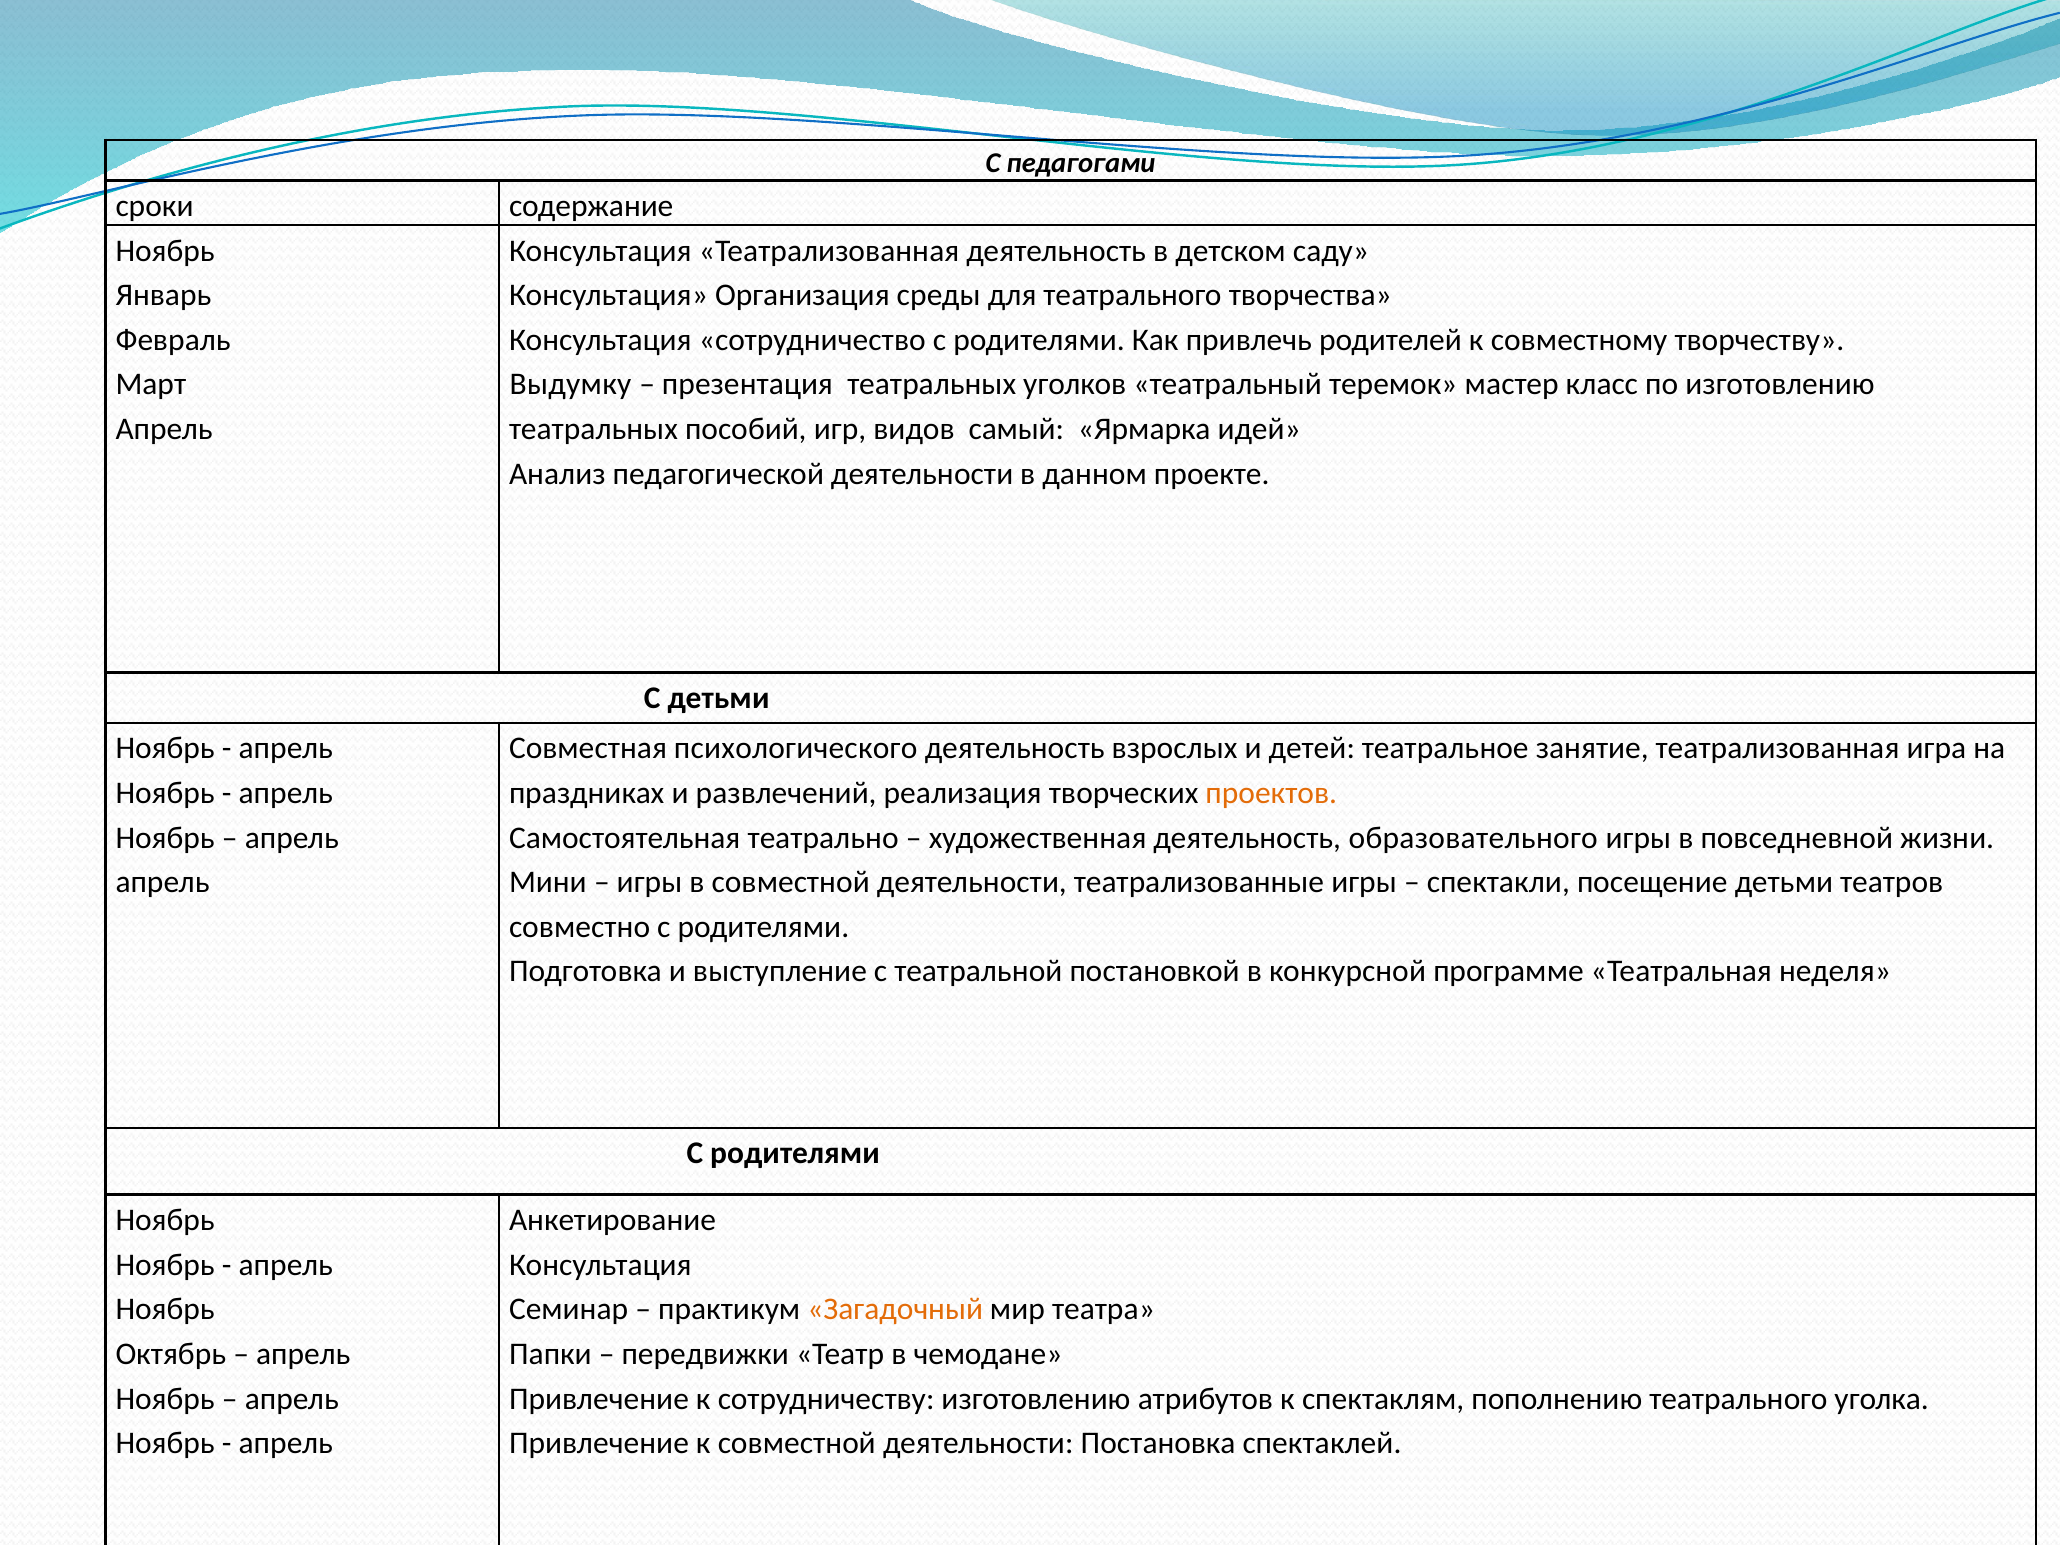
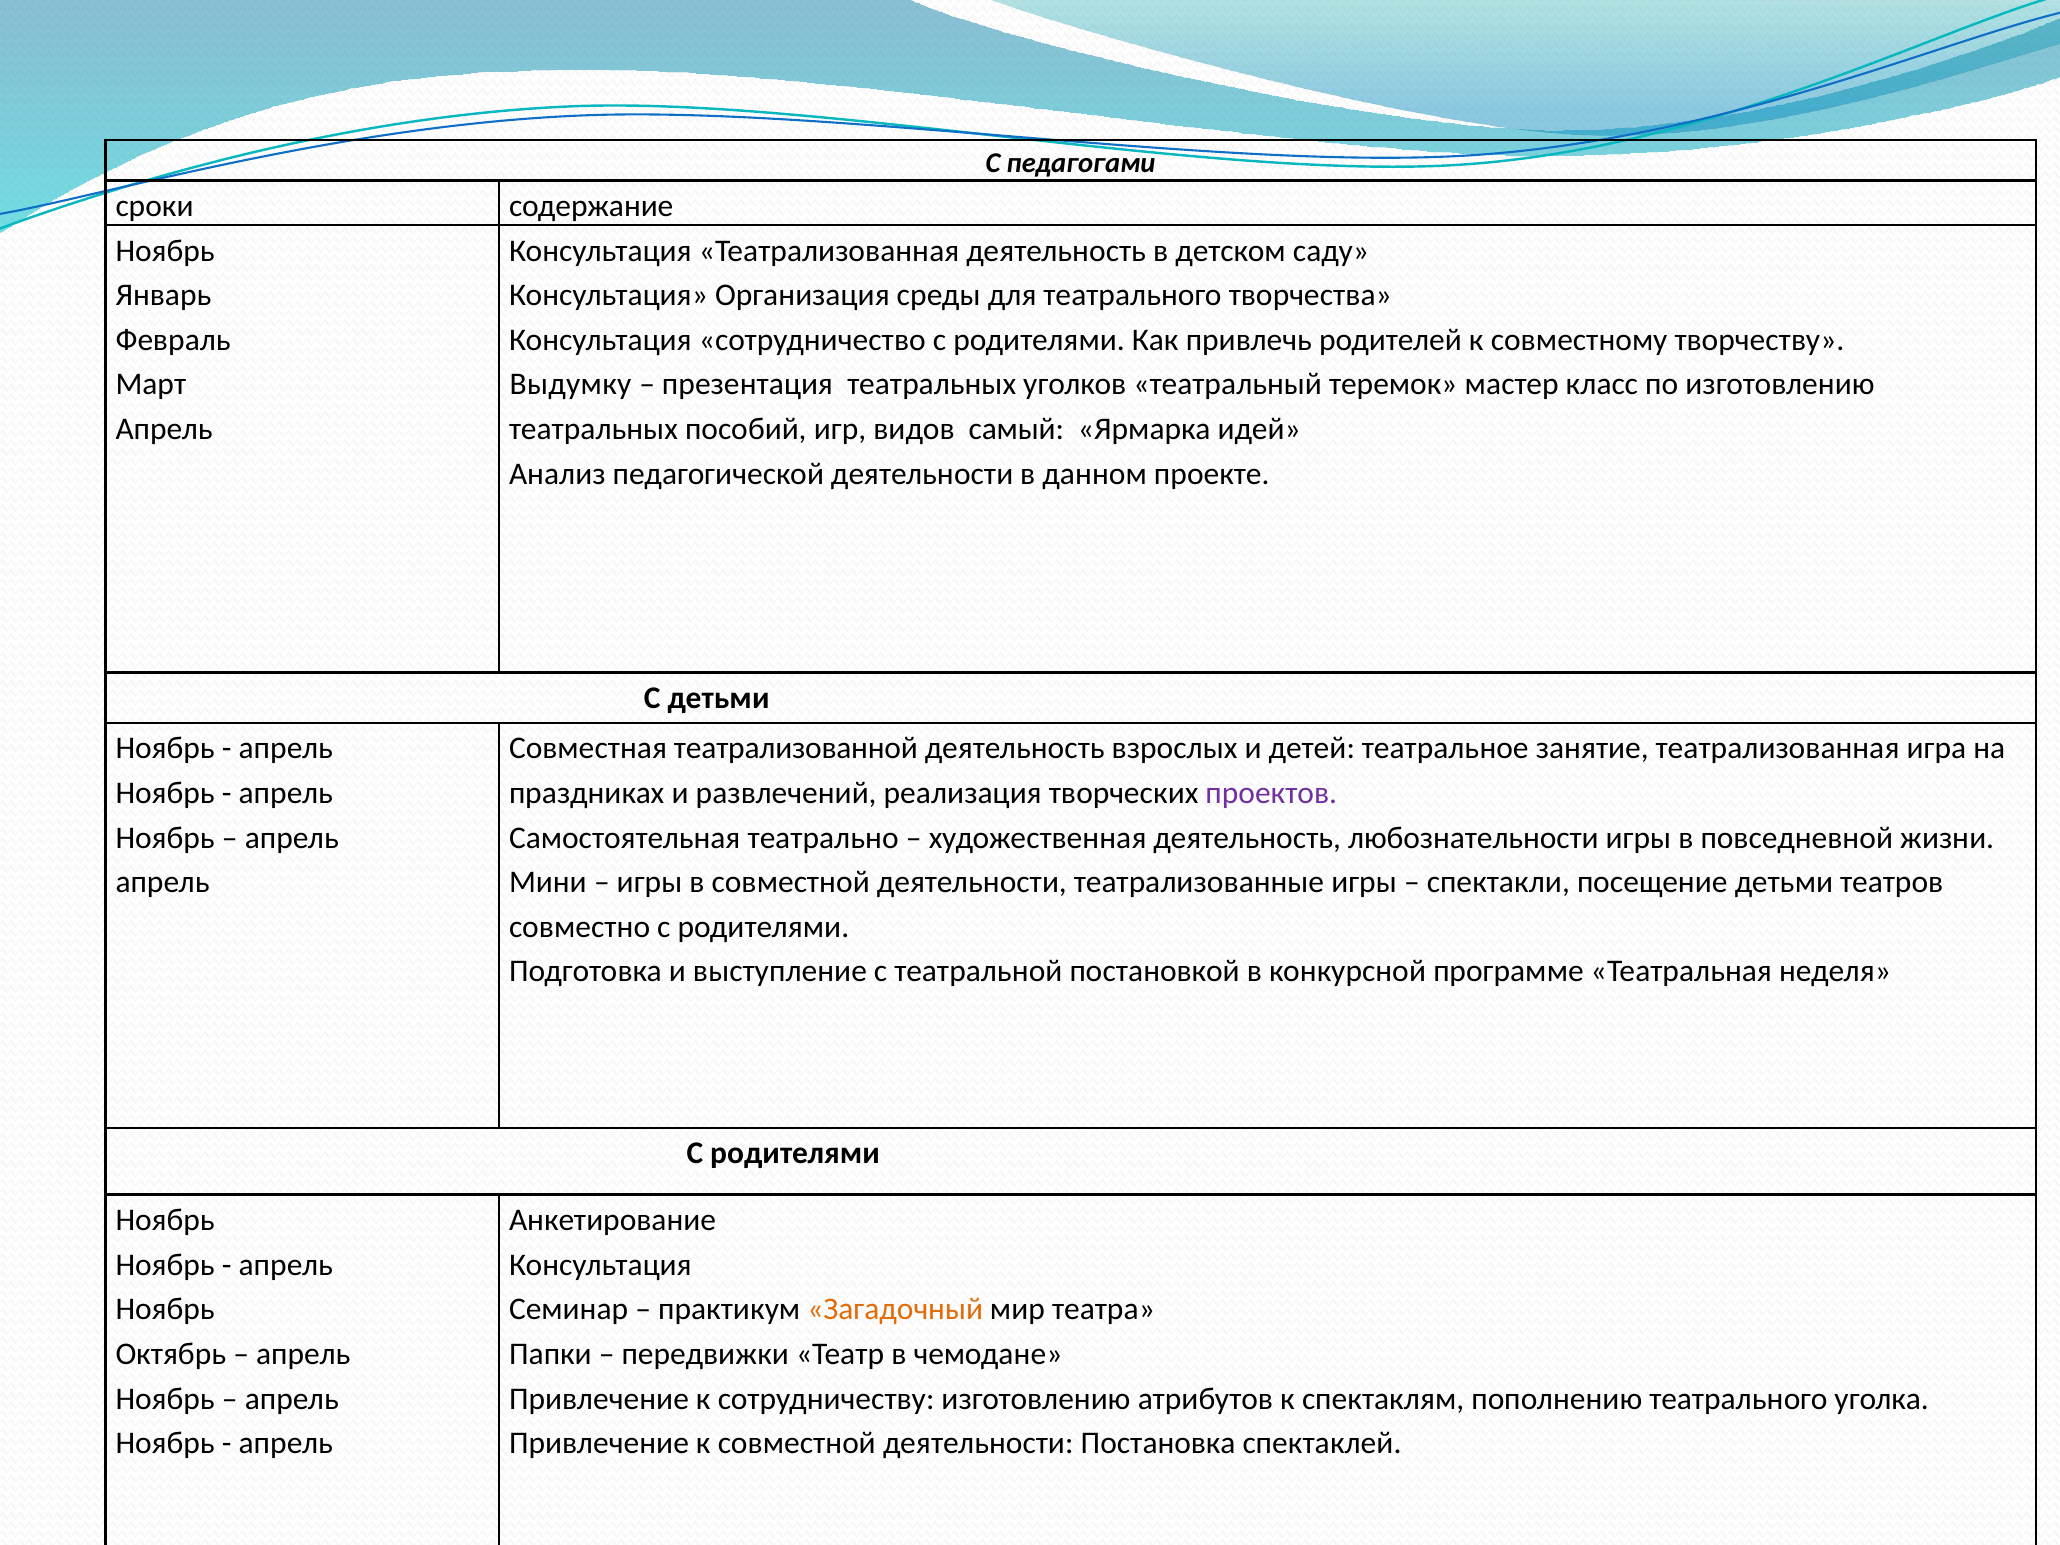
психологического: психологического -> театрализованной (796, 749)
проектов colour: orange -> purple (1271, 793)
образовательного: образовательного -> любознательности (1473, 838)
